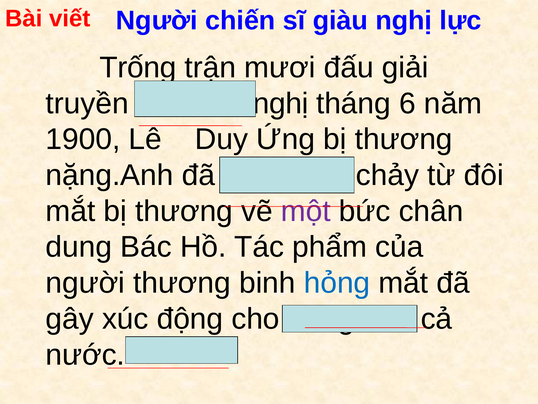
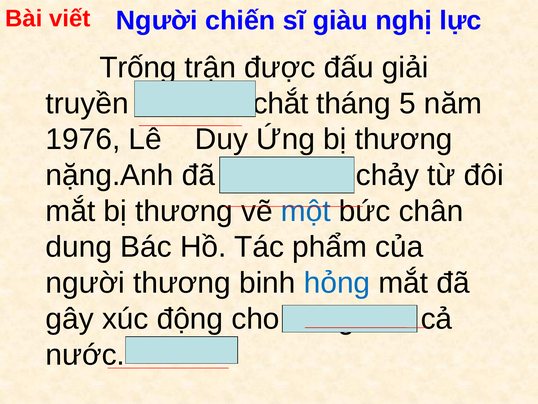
mươi: mươi -> được (280, 68)
nghị: nghị -> chắt (281, 103)
6: 6 -> 5 (407, 103)
1900: 1900 -> 1976 (83, 139)
một colour: purple -> blue (306, 211)
